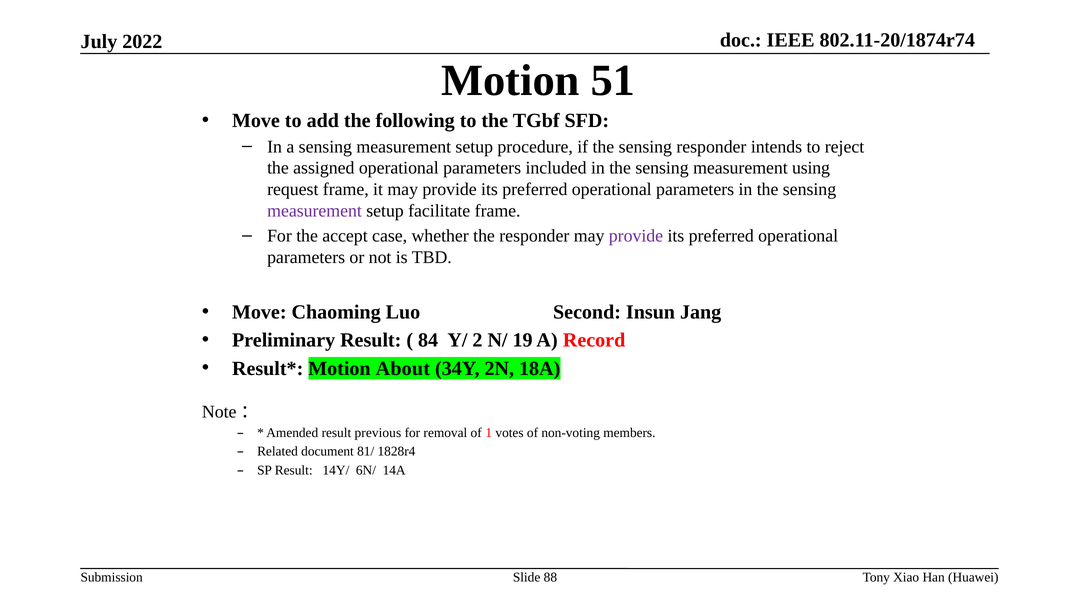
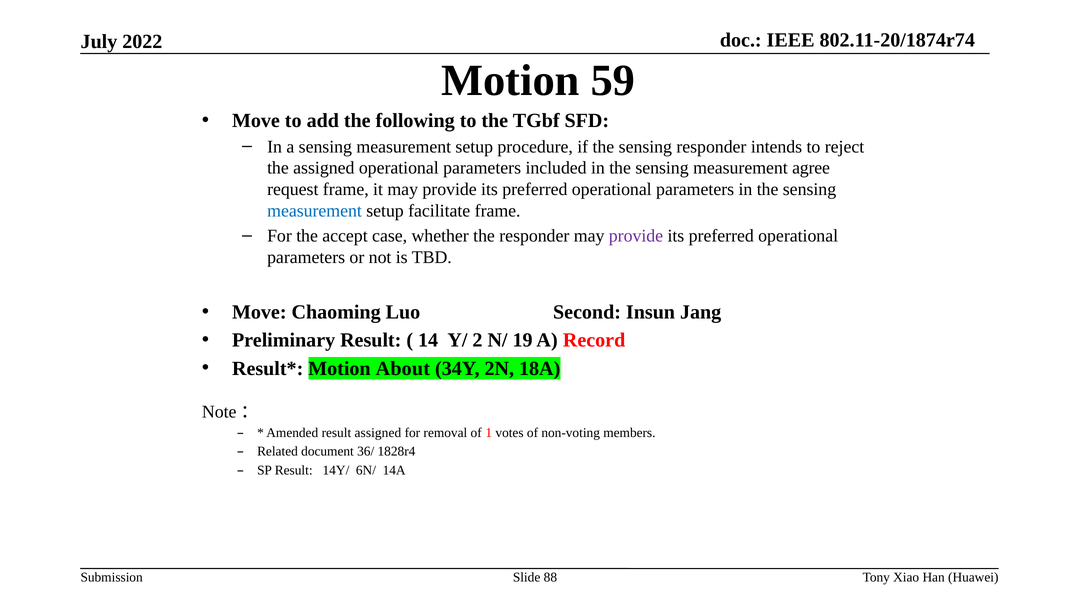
51: 51 -> 59 (613, 81)
using: using -> agree (811, 168)
measurement colour: purple -> blue (315, 211)
84: 84 -> 14 (428, 340)
result previous: previous -> assigned (378, 433)
81/: 81/ -> 36/ (366, 451)
